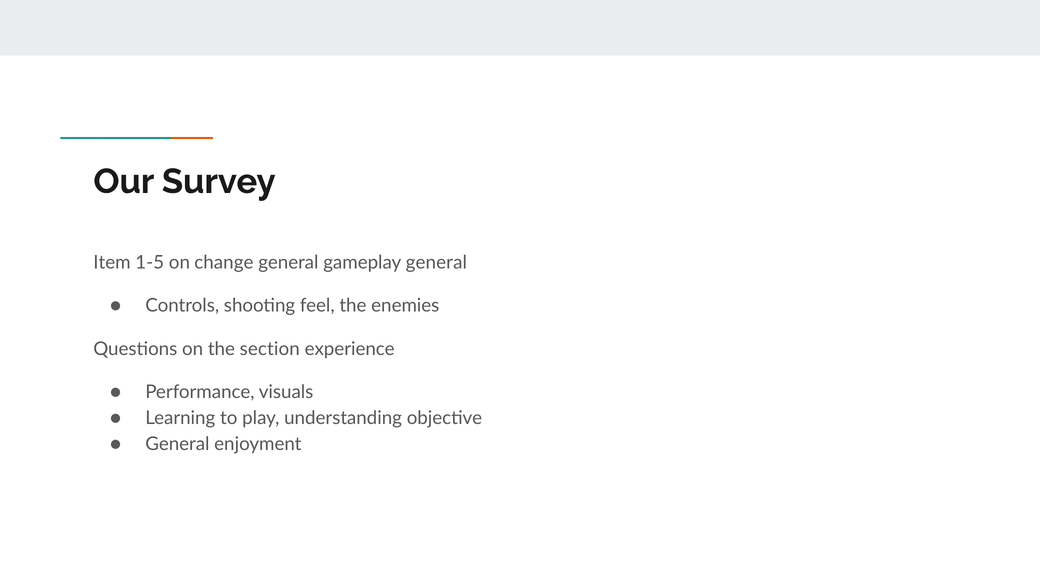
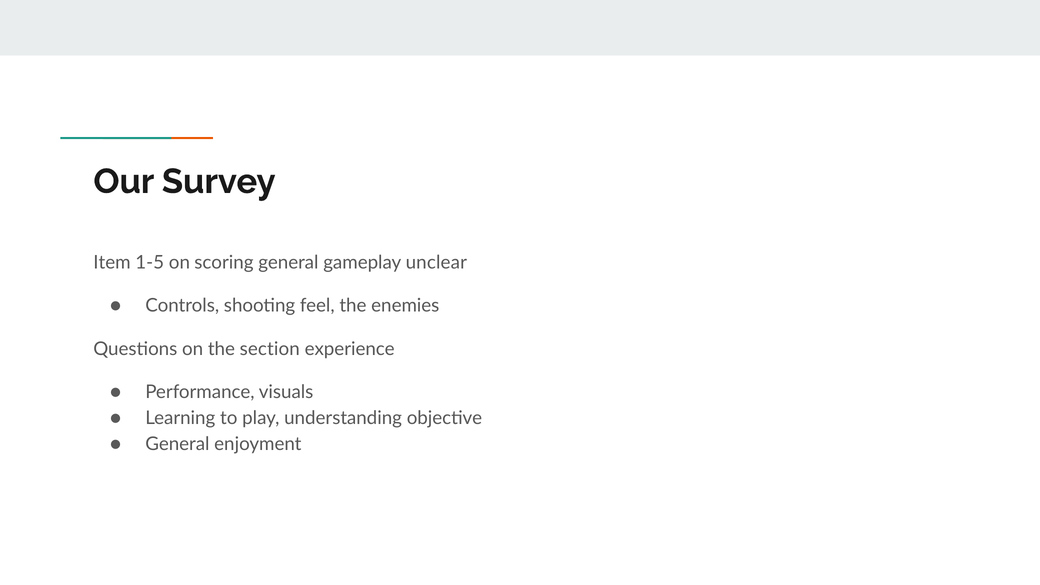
change: change -> scoring (224, 263)
gameplay general: general -> unclear (436, 263)
